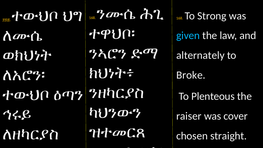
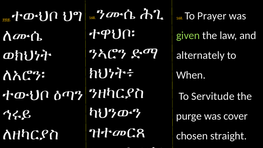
Strong: Strong -> Prayer (212, 16)
given colour: light blue -> light green (188, 36)
Broke: Broke -> When (191, 75)
Plenteous: Plenteous -> Servitude (213, 96)
raiser: raiser -> purge (189, 116)
